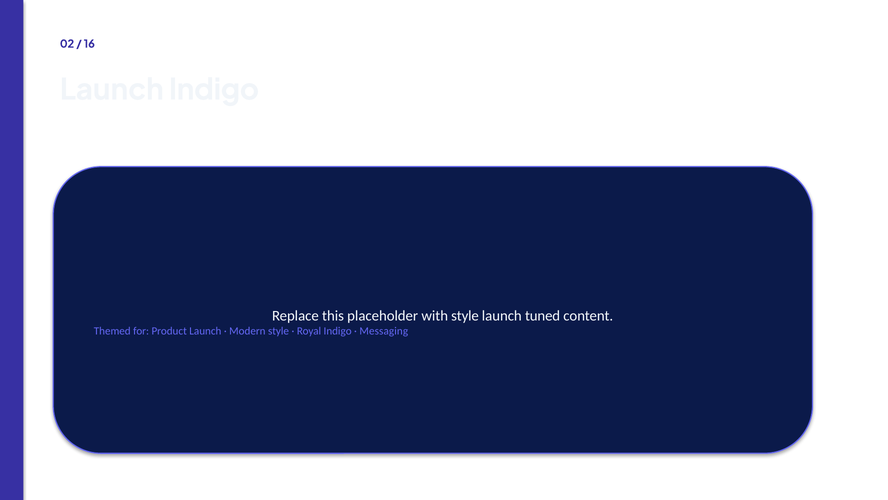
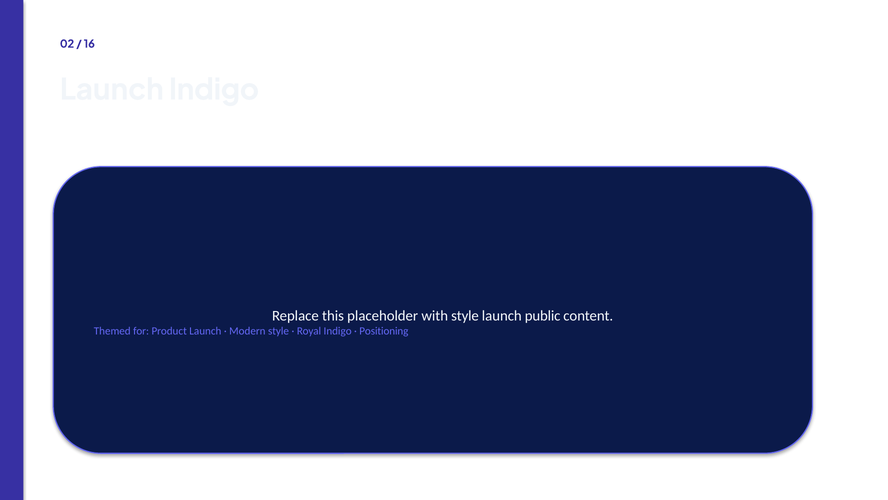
tuned: tuned -> public (543, 316)
Messaging: Messaging -> Positioning (384, 331)
